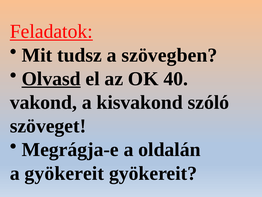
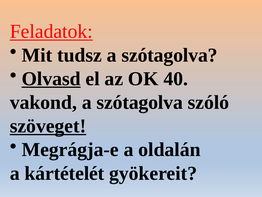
tudsz a szövegben: szövegben -> szótagolva (170, 55)
kisvakond: kisvakond -> szótagolva (140, 102)
szöveget underline: none -> present (48, 126)
a gyökereit: gyökereit -> kártételét (64, 173)
